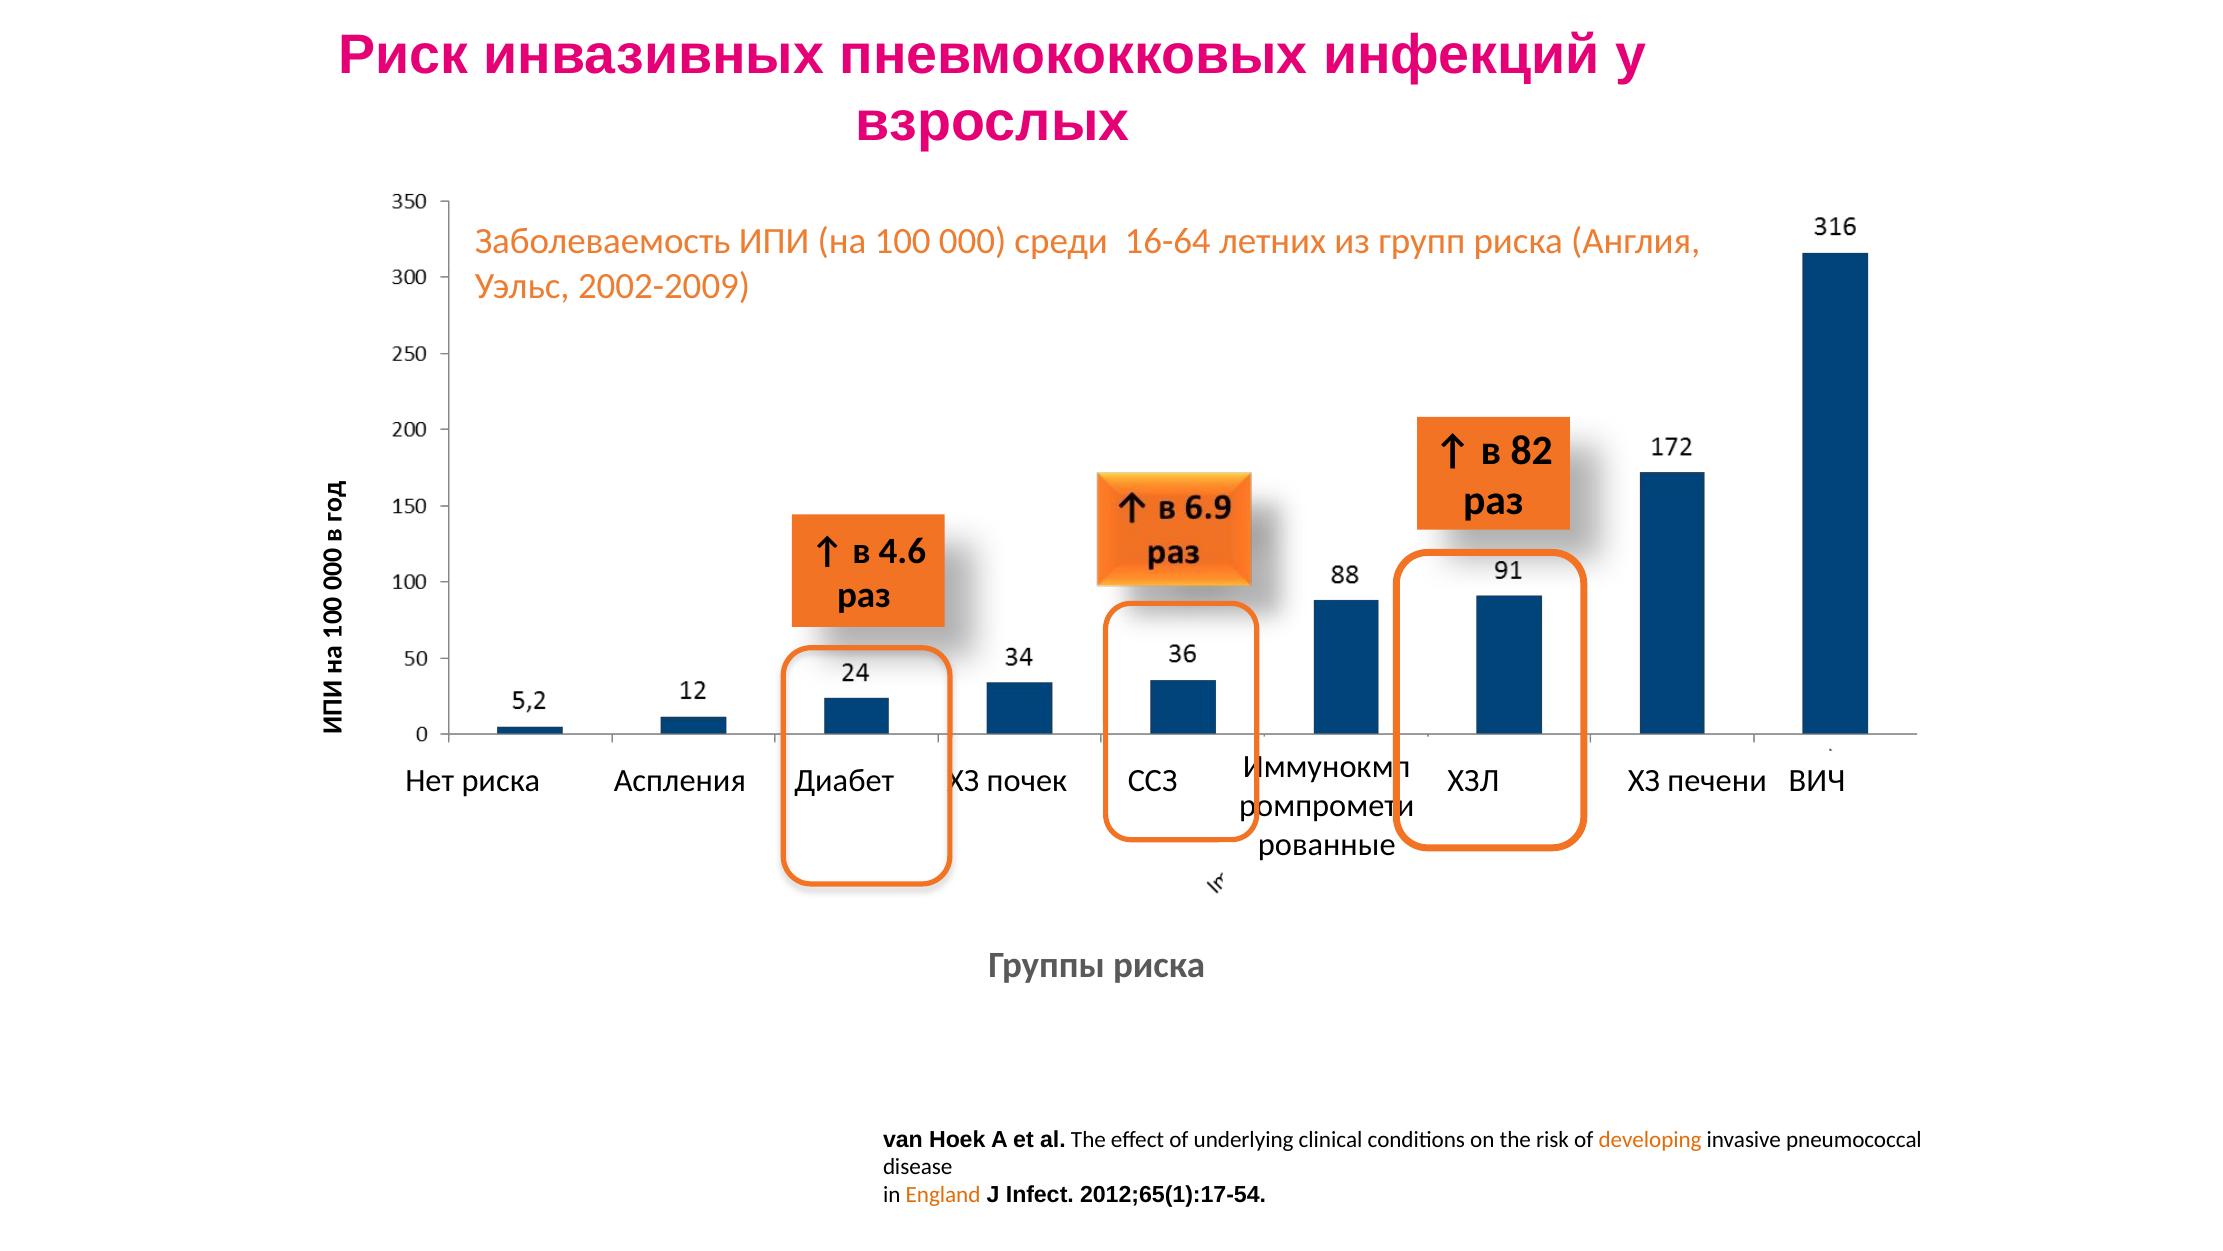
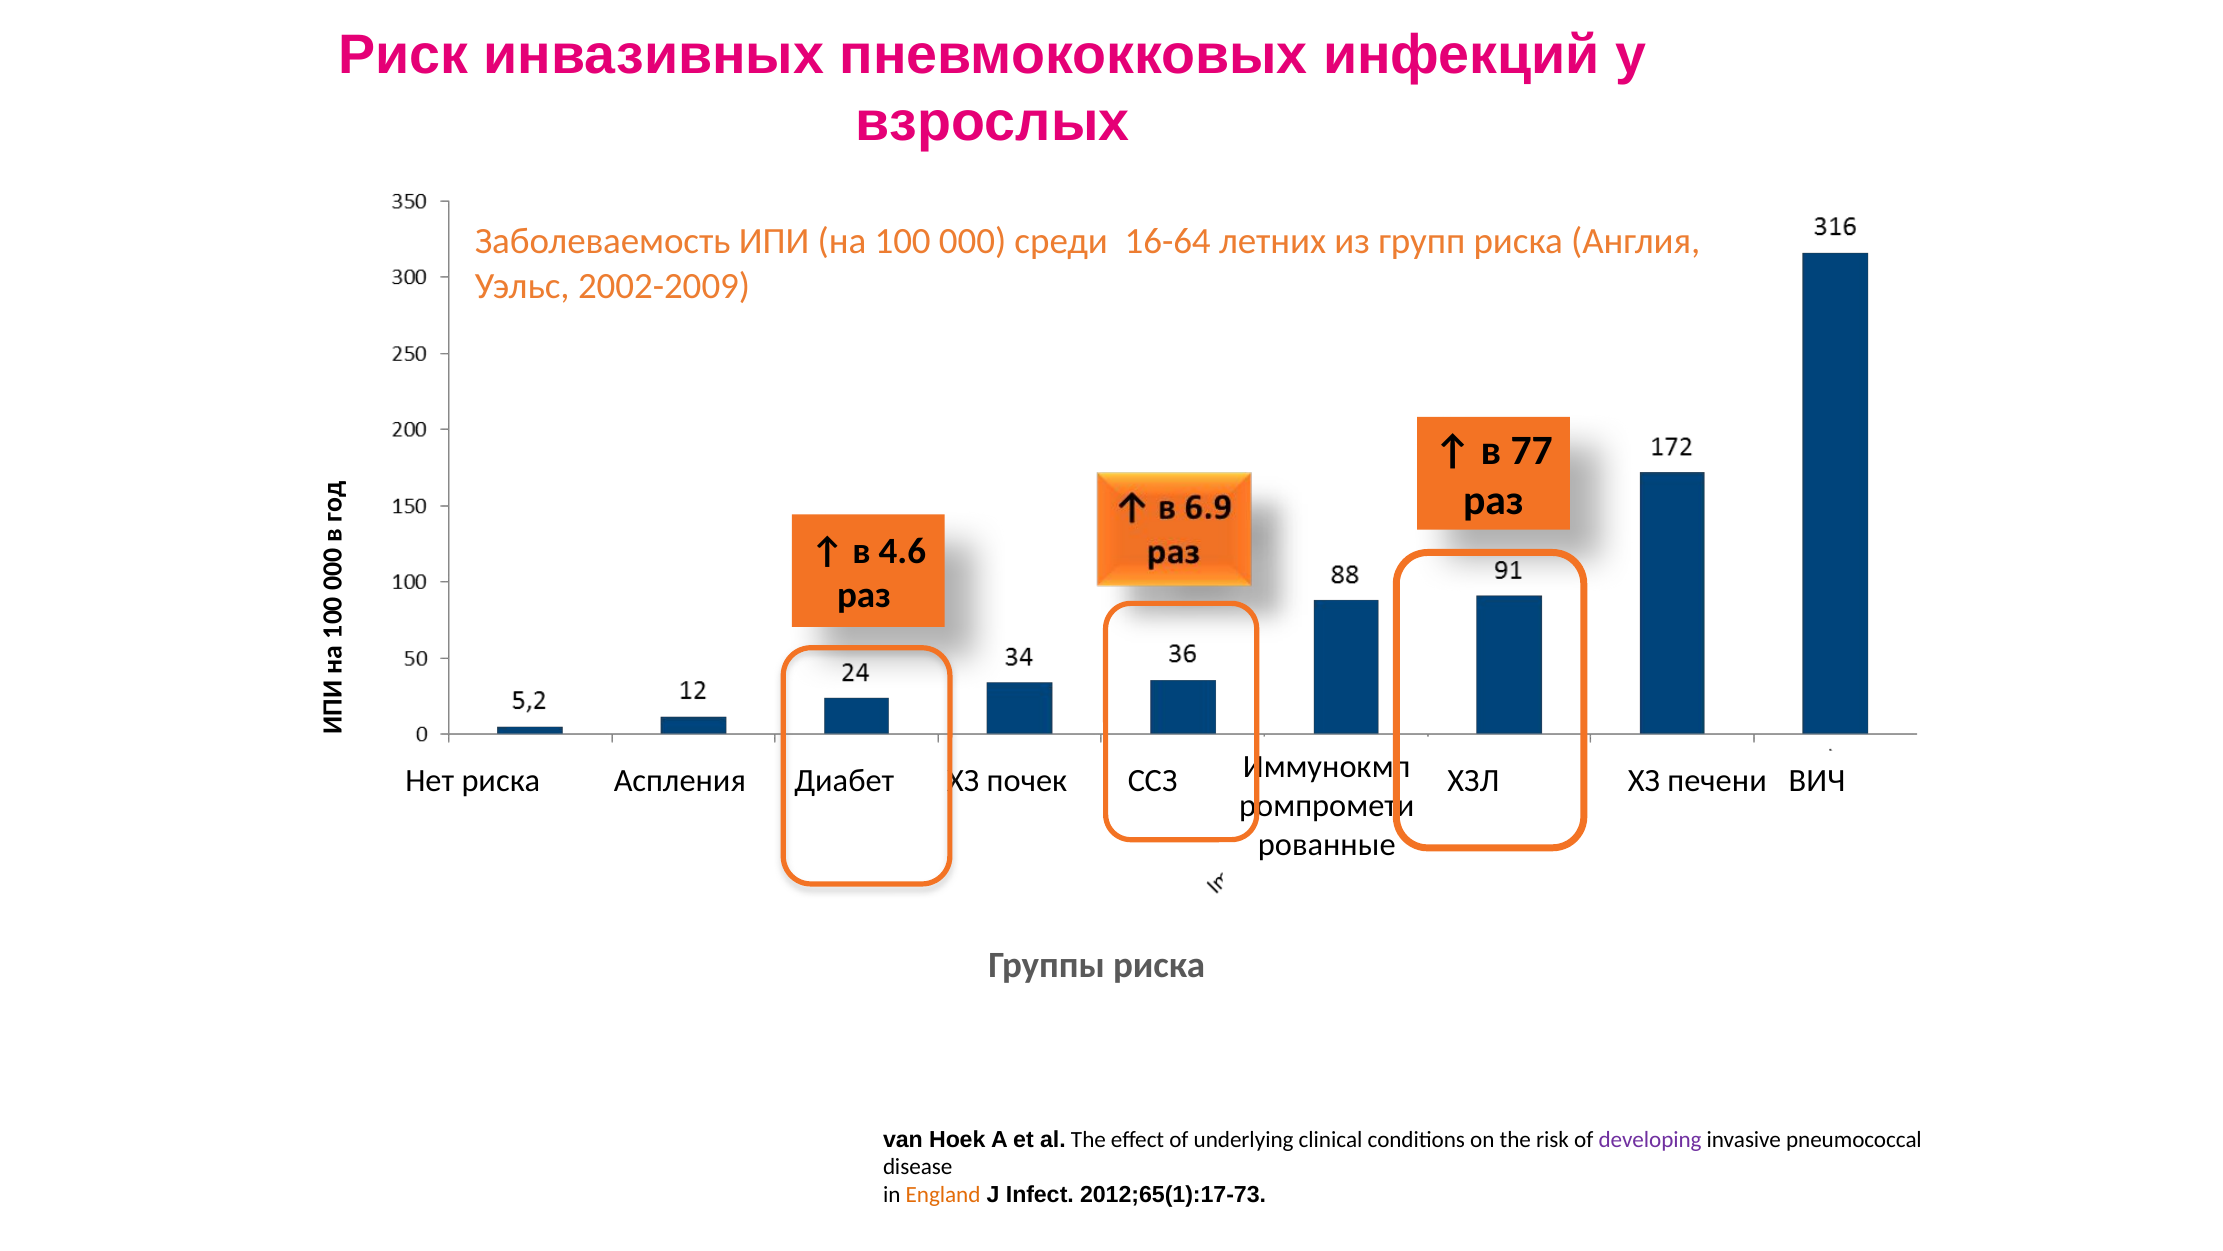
82: 82 -> 77 (1532, 451)
developing colour: orange -> purple (1650, 1139)
2012;65(1):17-54: 2012;65(1):17-54 -> 2012;65(1):17-73 (1173, 1195)
